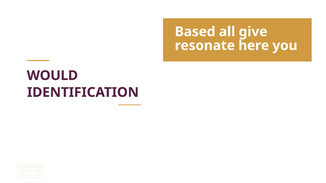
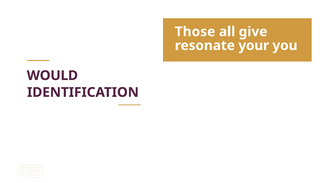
Based: Based -> Those (195, 32)
here: here -> your (254, 46)
